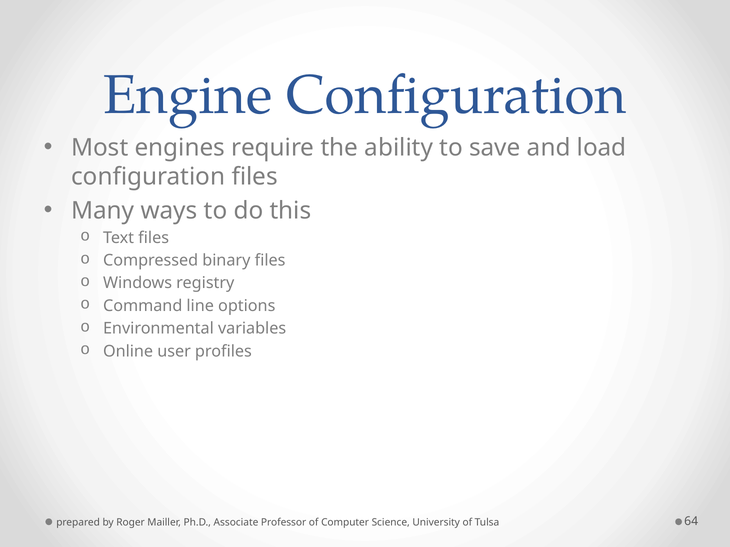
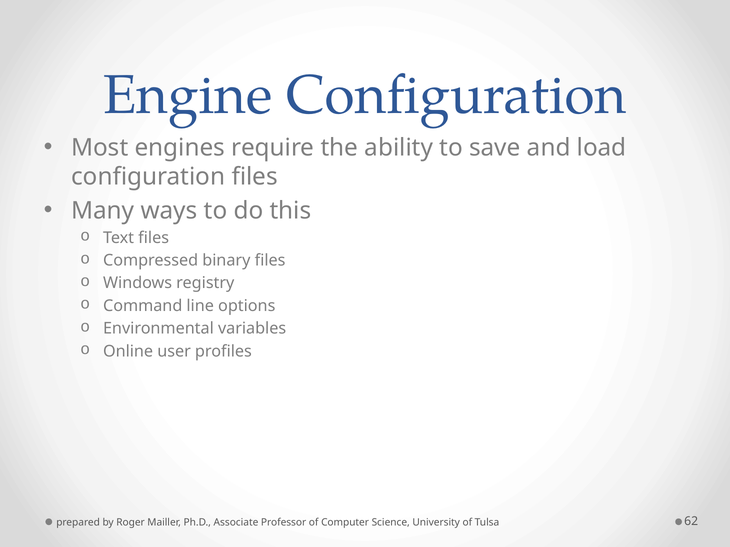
64: 64 -> 62 (691, 522)
